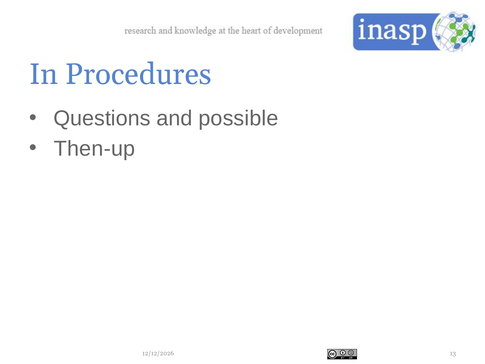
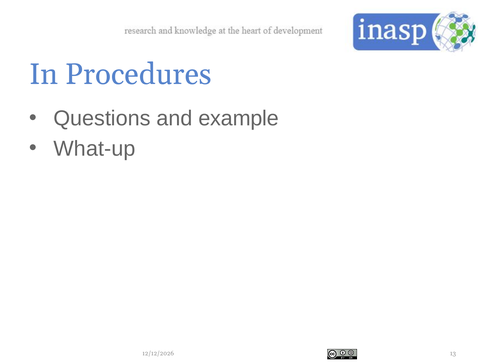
possible: possible -> example (239, 118)
Then-up: Then-up -> What-up (95, 148)
